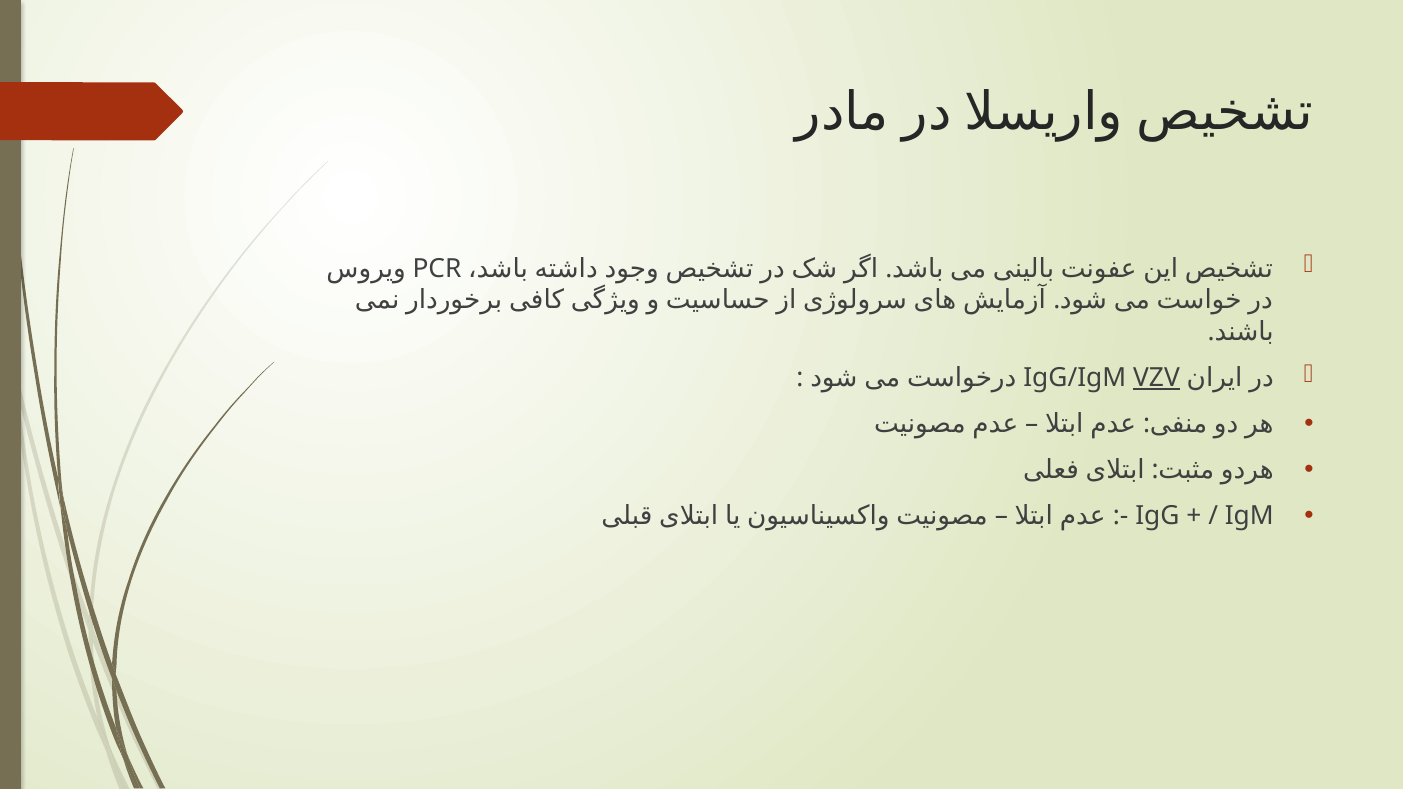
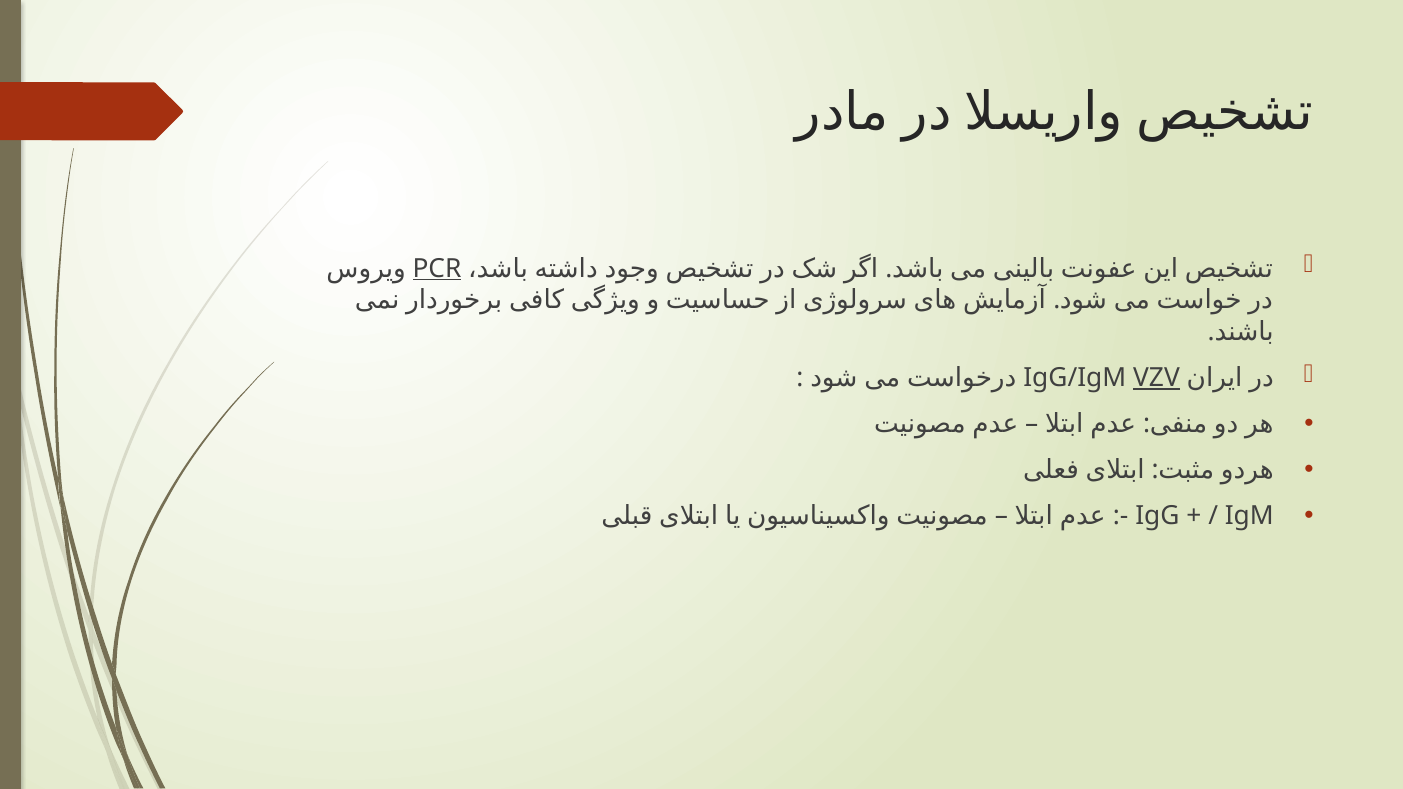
PCR underline: none -> present (437, 268)
